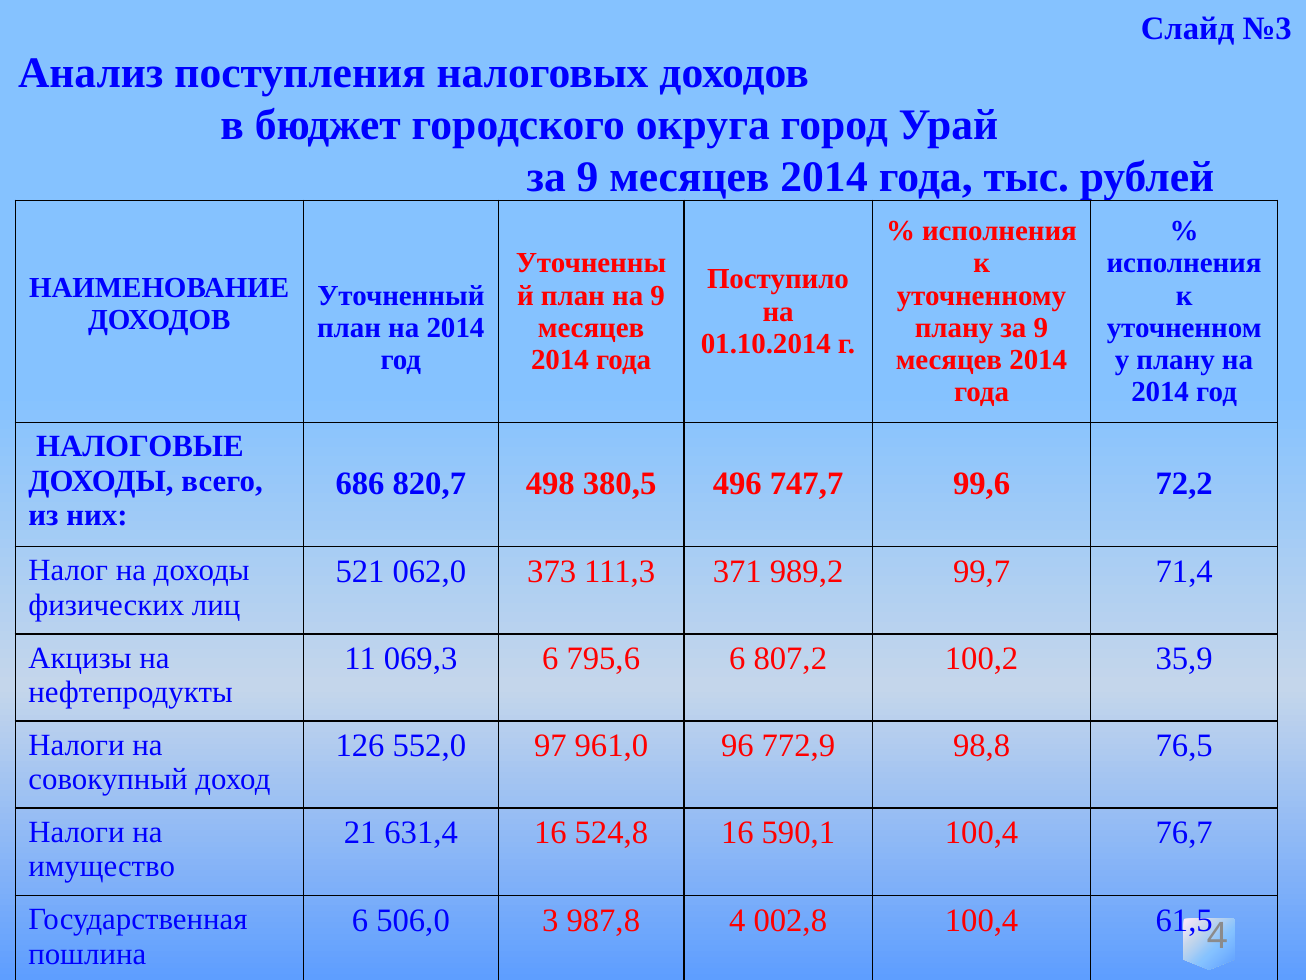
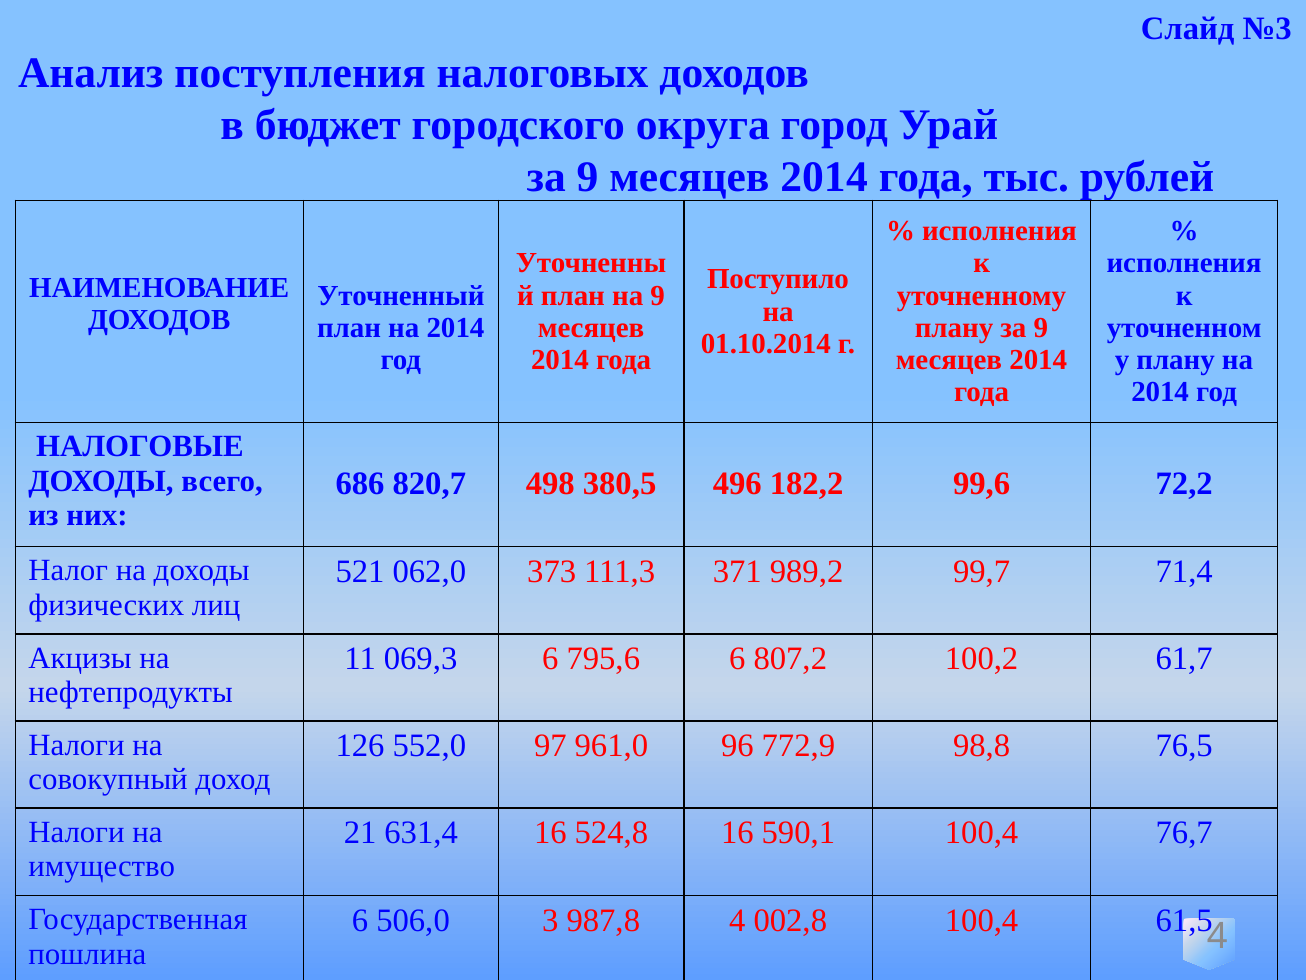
747,7: 747,7 -> 182,2 (807, 483)
35,9: 35,9 -> 61,7 (1184, 658)
